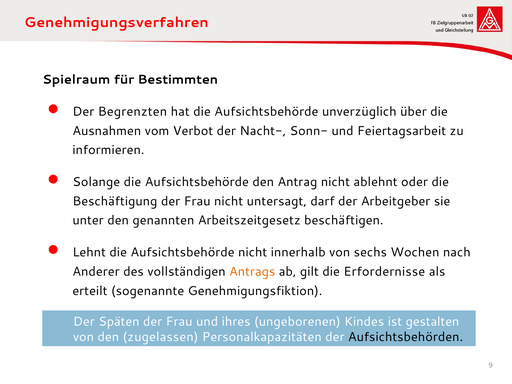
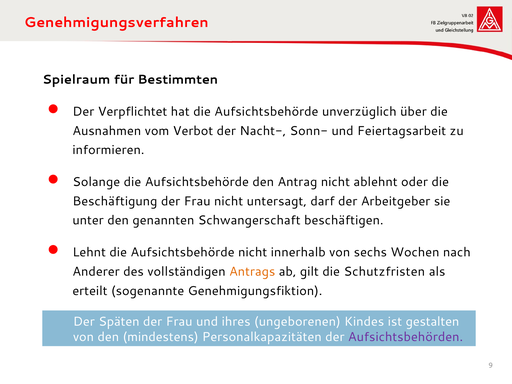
Begrenzten: Begrenzten -> Verpflichtet (133, 112)
Arbeitszeitgesetz: Arbeitszeitgesetz -> Schwangerschaft (249, 220)
Erfordernisse: Erfordernisse -> Schutzfristen (384, 272)
zugelassen: zugelassen -> mindestens (161, 337)
Aufsichtsbehörden colour: black -> purple (406, 337)
